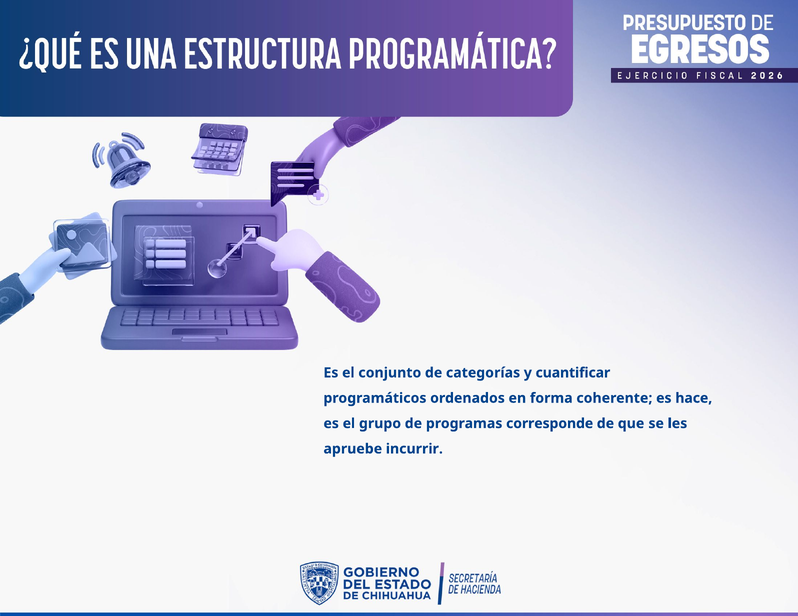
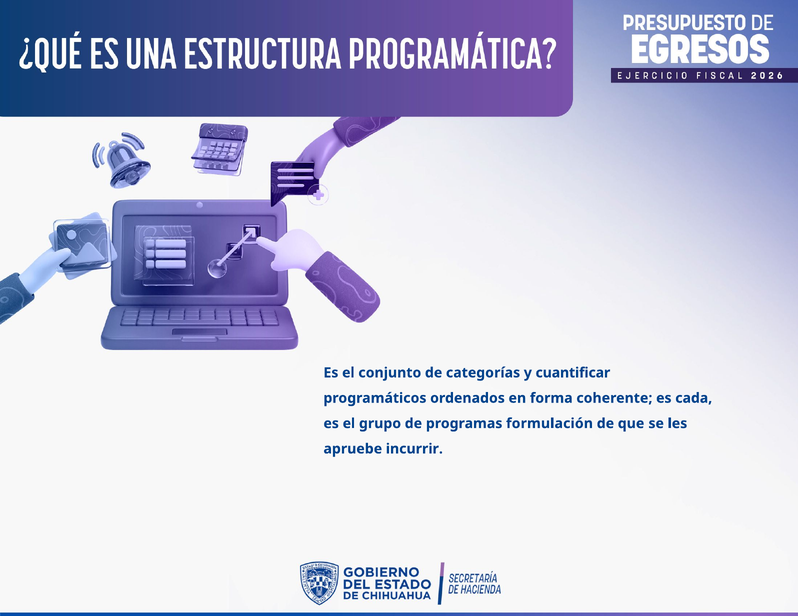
hace: hace -> cada (694, 399)
corresponde: corresponde -> formulación (550, 424)
